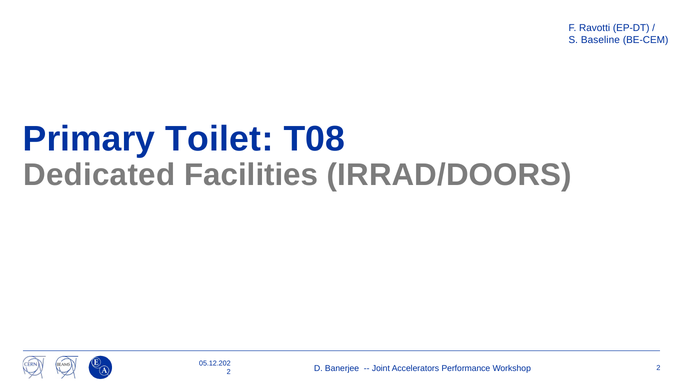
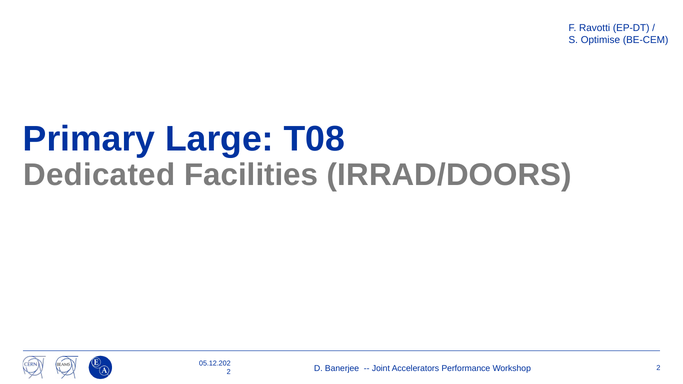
Baseline: Baseline -> Optimise (600, 40)
Toilet: Toilet -> Large (219, 139)
